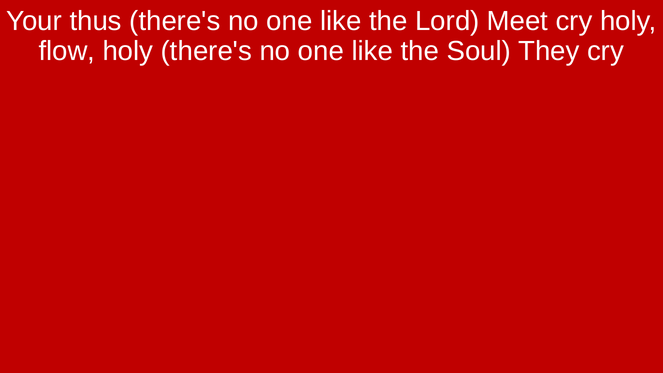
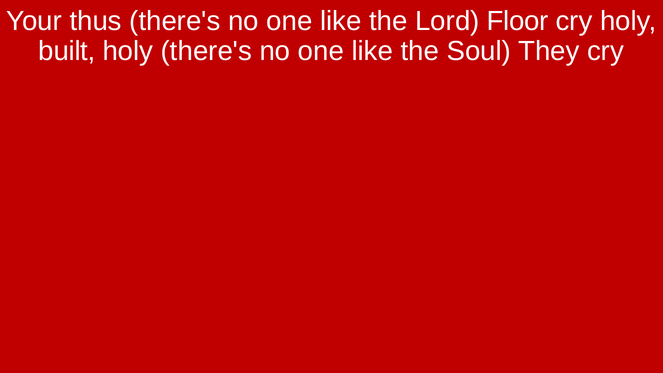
Meet: Meet -> Floor (518, 21)
flow: flow -> built (67, 51)
